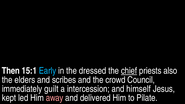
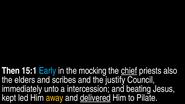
dressed: dressed -> mocking (93, 71)
crowd: crowd -> justify (115, 80)
guilt: guilt -> unto (51, 89)
himself: himself -> beating (139, 89)
away colour: pink -> yellow (55, 98)
delivered underline: none -> present (95, 98)
